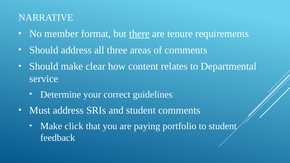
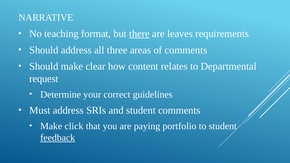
member: member -> teaching (62, 34)
tenure: tenure -> leaves (180, 34)
service: service -> request (44, 79)
feedback underline: none -> present (58, 138)
